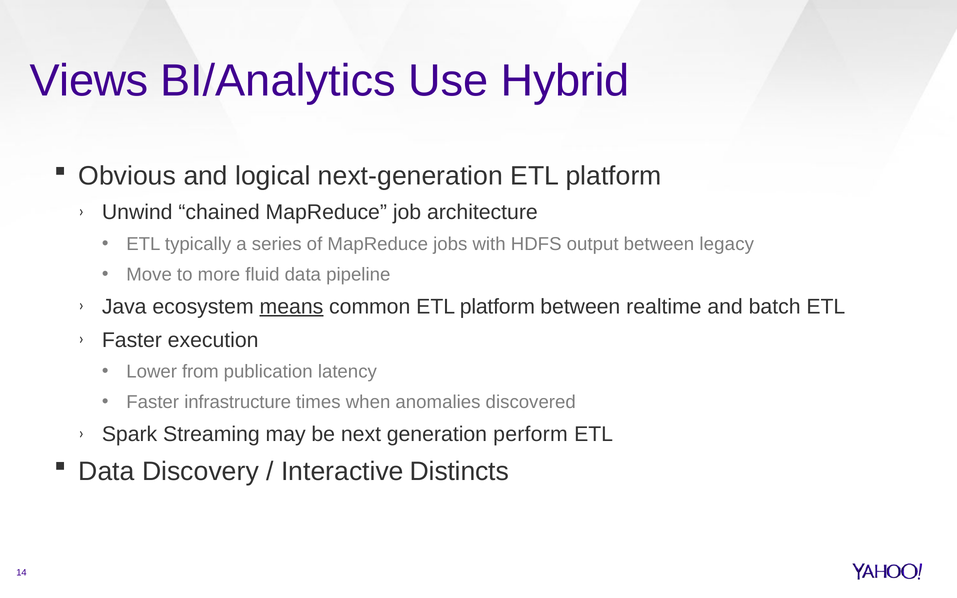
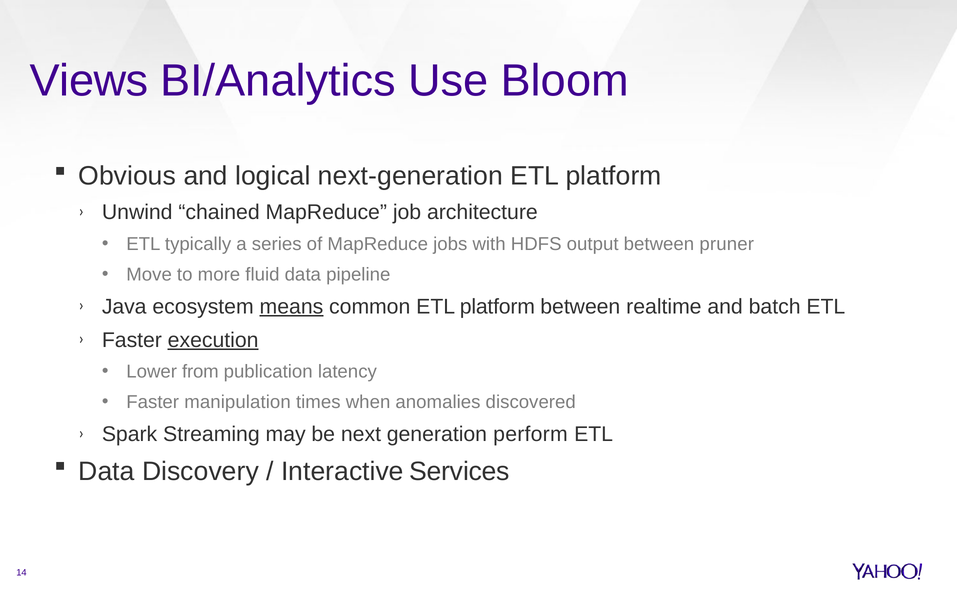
Hybrid: Hybrid -> Bloom (565, 81)
legacy: legacy -> pruner (727, 244)
execution underline: none -> present (213, 340)
infrastructure: infrastructure -> manipulation (238, 402)
Distincts: Distincts -> Services (459, 471)
